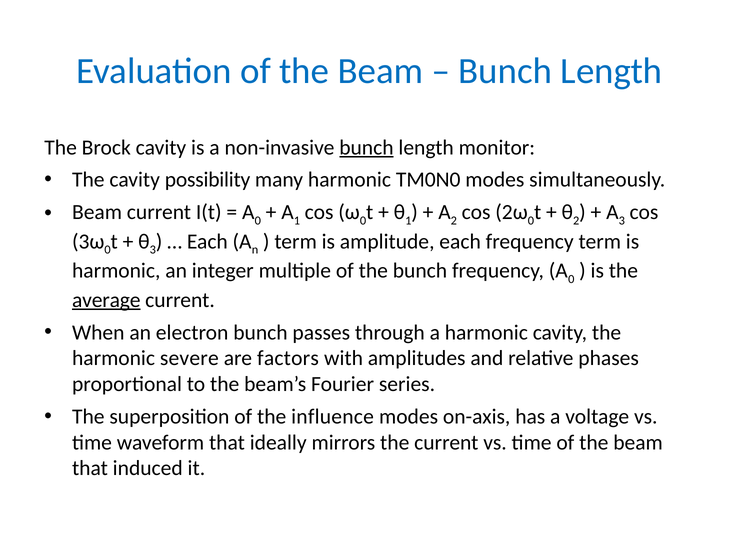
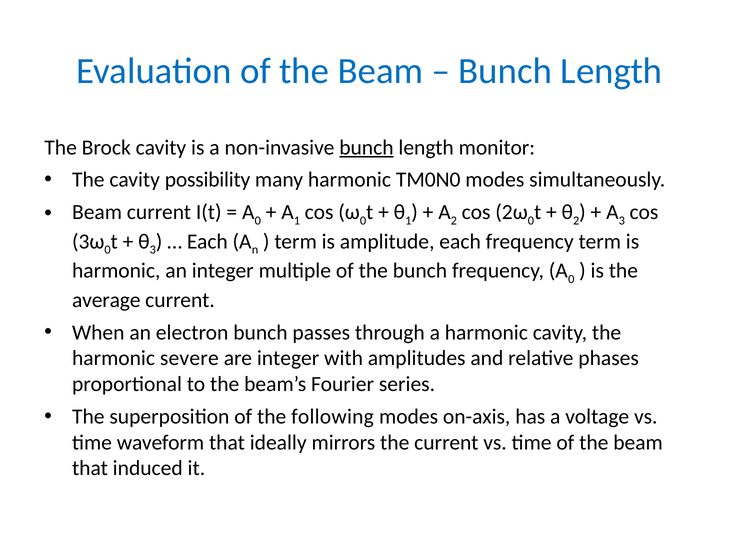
average underline: present -> none (106, 300)
are factors: factors -> integer (288, 359)
influence: influence -> following (333, 417)
